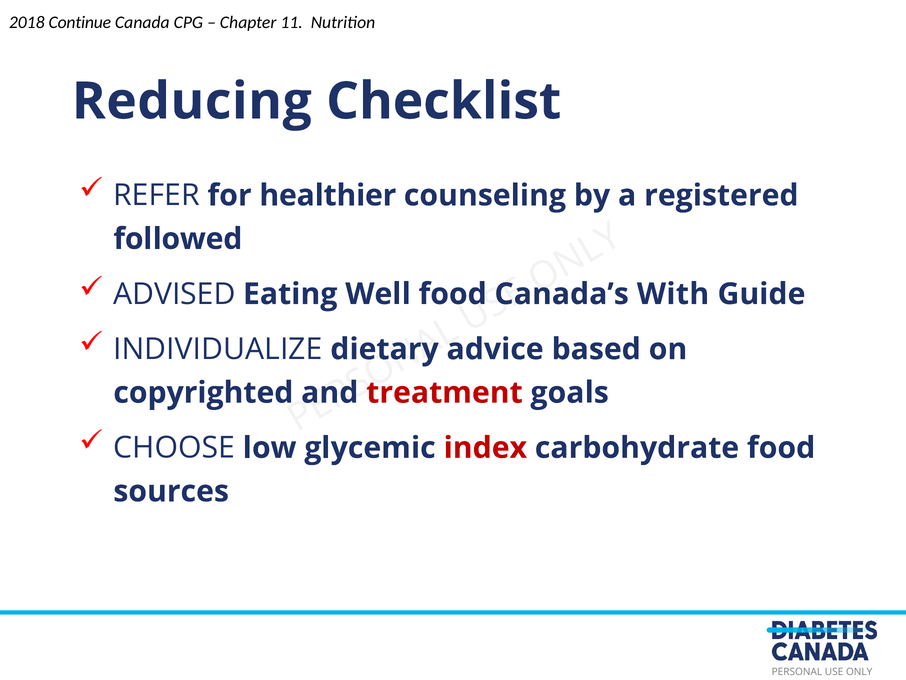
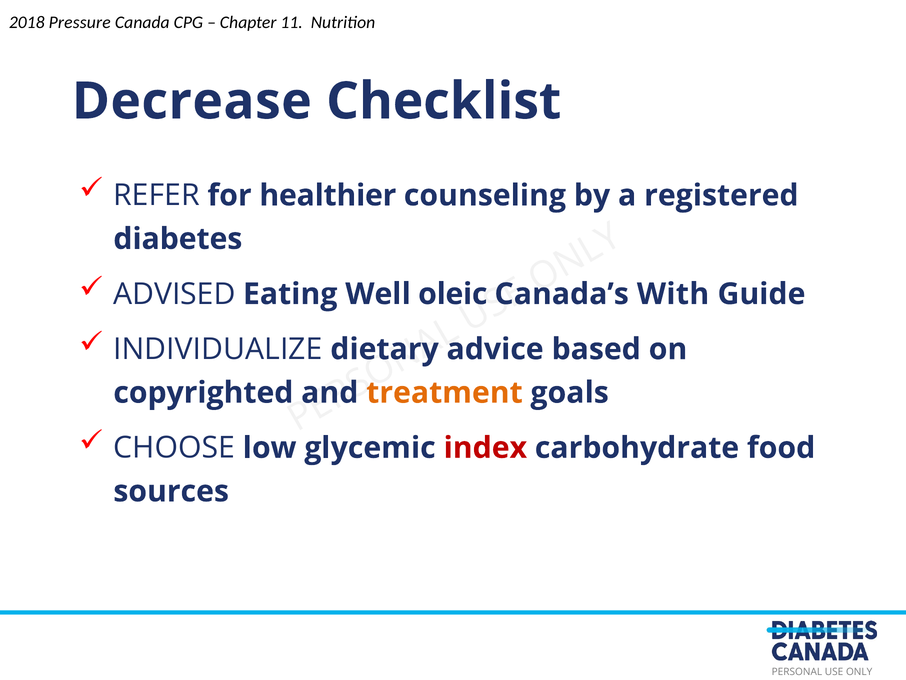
Continue: Continue -> Pressure (80, 22)
Reducing: Reducing -> Decrease (192, 101)
followed: followed -> diabetes (178, 239)
Well food: food -> oleic (453, 294)
treatment colour: red -> orange (444, 392)
